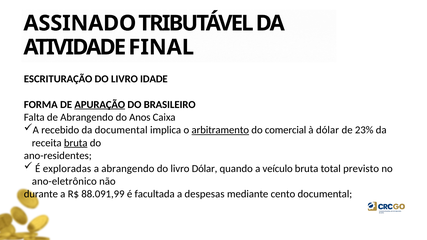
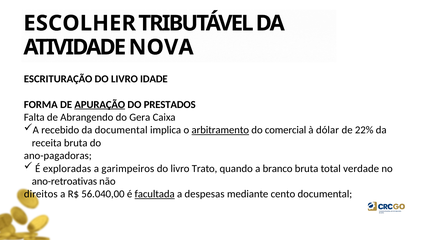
ASSINADO: ASSINADO -> ESCOLHER (80, 23)
FINAL: FINAL -> NOVA (161, 47)
BRASILEIRO: BRASILEIRO -> PRESTADOS (170, 105)
Anos: Anos -> Gera (140, 117)
23%: 23% -> 22% (364, 130)
bruta underline: present -> none (76, 143)
ano-residentes: ano-residentes -> ano-pagadoras (58, 156)
a abrangendo: abrangendo -> garimpeiros (128, 169)
livro Dólar: Dólar -> Trato (205, 169)
veículo: veículo -> branco (278, 169)
previsto: previsto -> verdade (361, 169)
ano-eletrônico: ano-eletrônico -> ano-retroativas (64, 181)
durante: durante -> direitos (41, 194)
88.091,99: 88.091,99 -> 56.040,00 (103, 194)
facultada underline: none -> present (155, 194)
